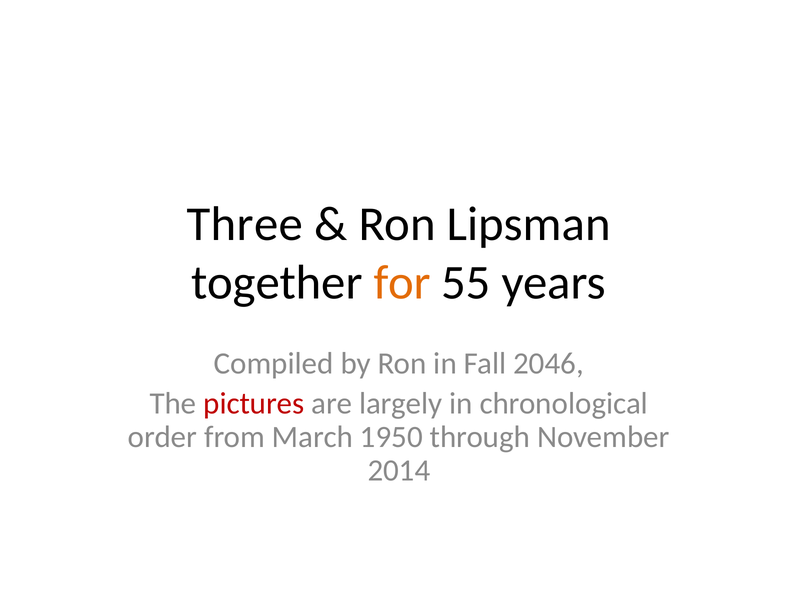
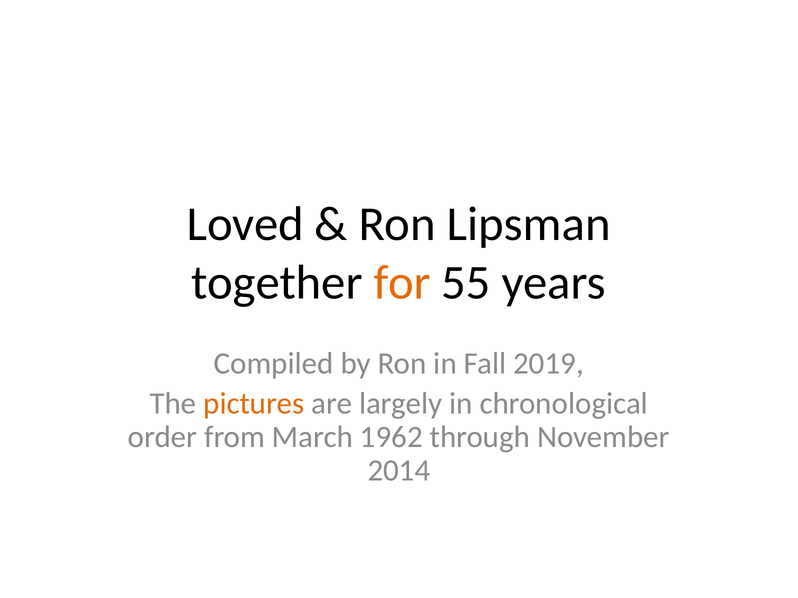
Three: Three -> Loved (245, 224)
2046: 2046 -> 2019 (549, 364)
pictures colour: red -> orange (254, 404)
1950: 1950 -> 1962 (391, 437)
